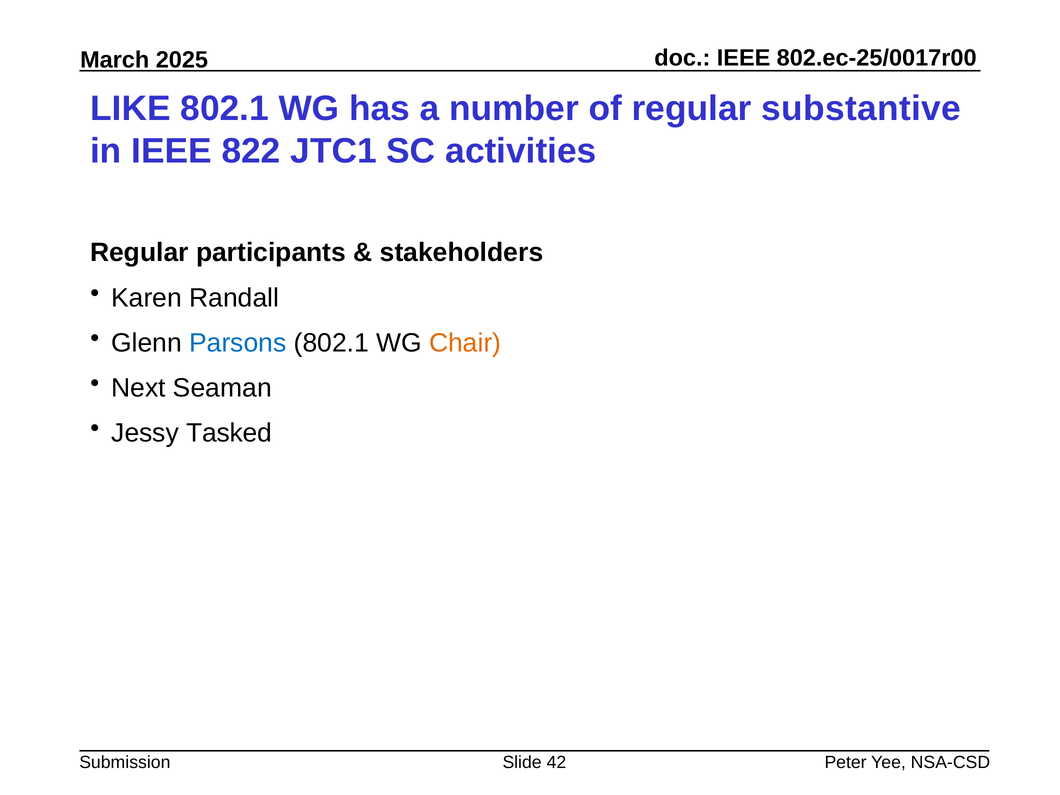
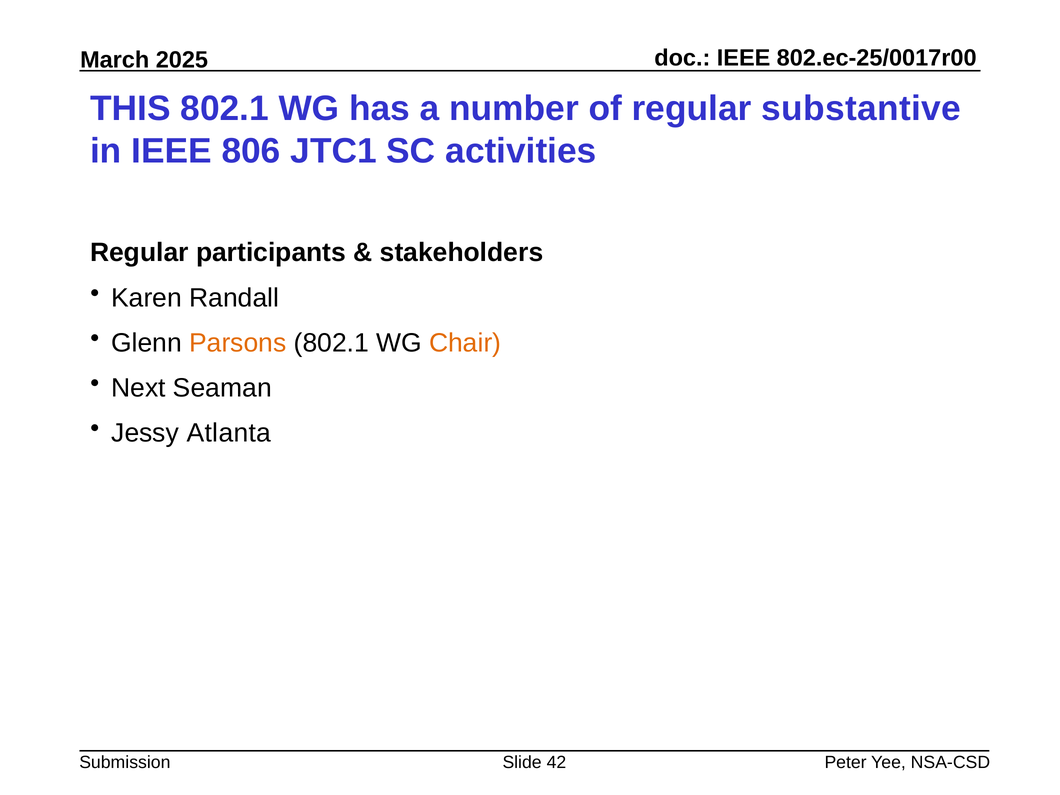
LIKE: LIKE -> THIS (130, 109)
822: 822 -> 806 (251, 151)
Parsons colour: blue -> orange (238, 343)
Tasked: Tasked -> Atlanta (229, 433)
